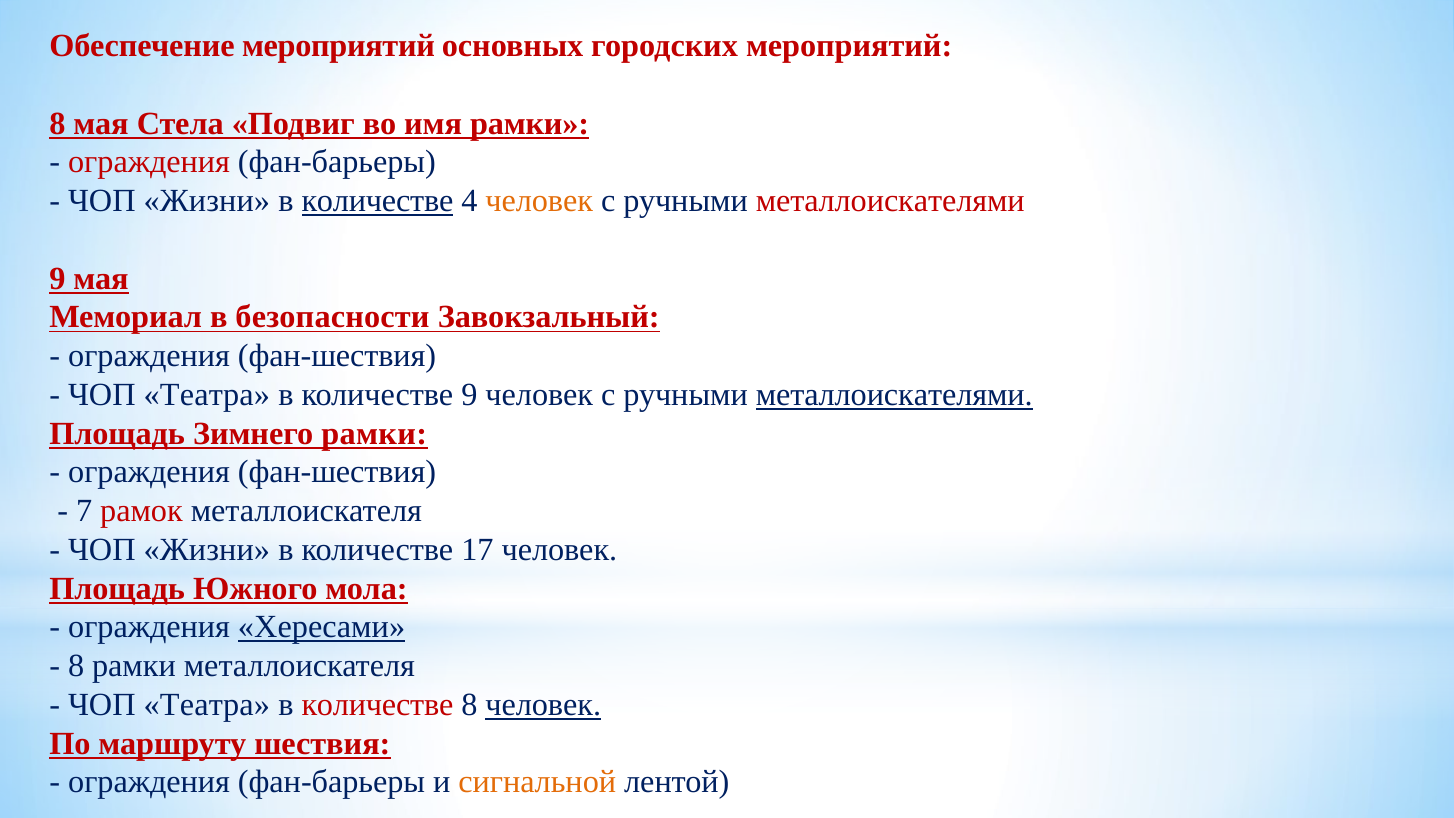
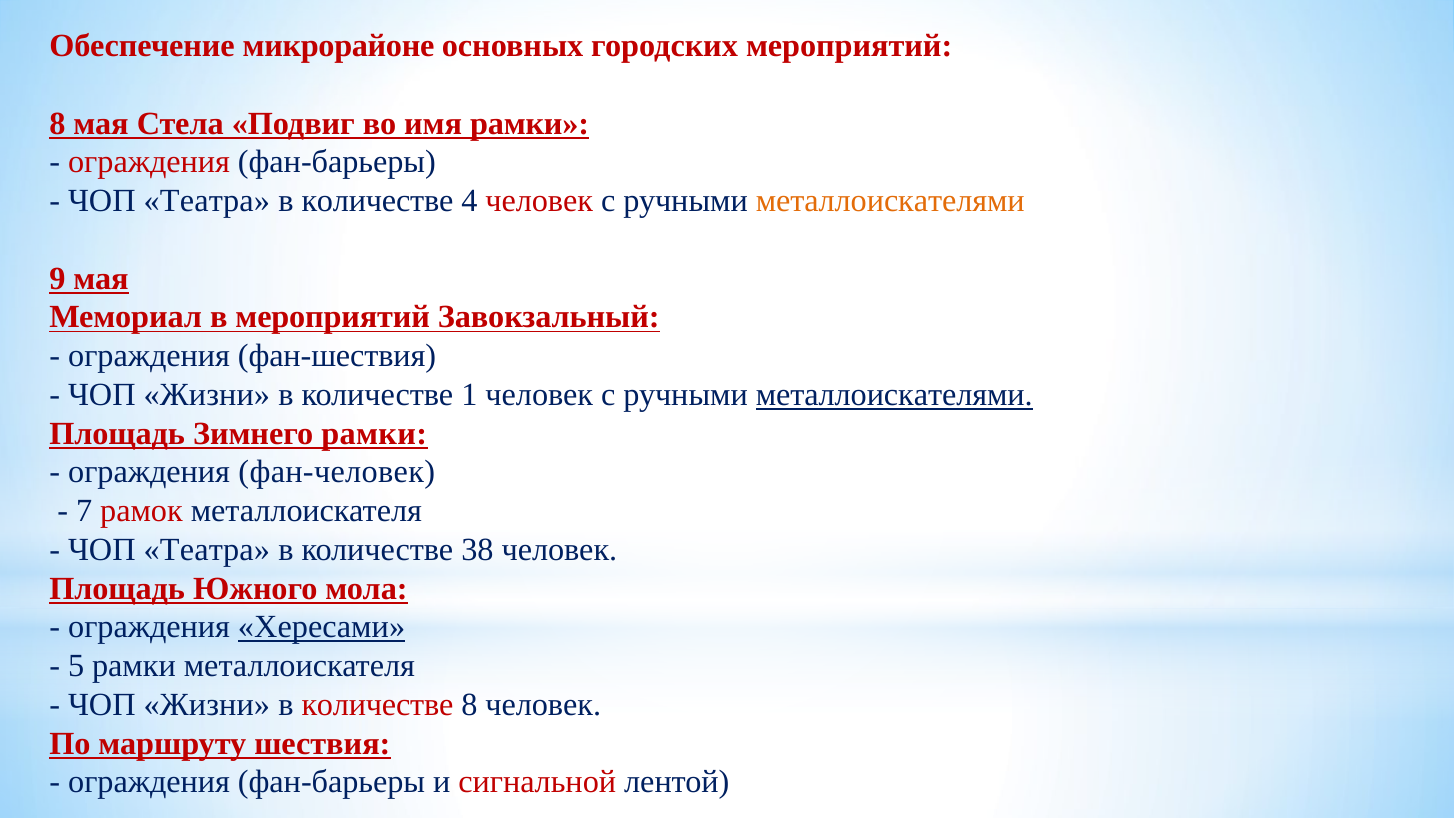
Обеспечение мероприятий: мероприятий -> микрорайоне (338, 46)
Жизни: Жизни -> Театра (207, 201)
количестве underline: present -> none (377, 201)
человек colour: orange -> red (539, 201)
металлоискателями colour: red -> orange (890, 201)
в безопасности: безопасности -> мероприятий (333, 317)
Театра: Театра -> Жизни (207, 395)
количестве 9: 9 -> 1 (469, 395)
фан-шествия: фан-шествия -> фан-человек (337, 472)
Жизни: Жизни -> Театра (207, 550)
17: 17 -> 38 (478, 550)
8: 8 -> 5 (76, 666)
Театра: Театра -> Жизни (207, 705)
человек underline: present -> none (543, 705)
сигнальной colour: orange -> red (537, 782)
